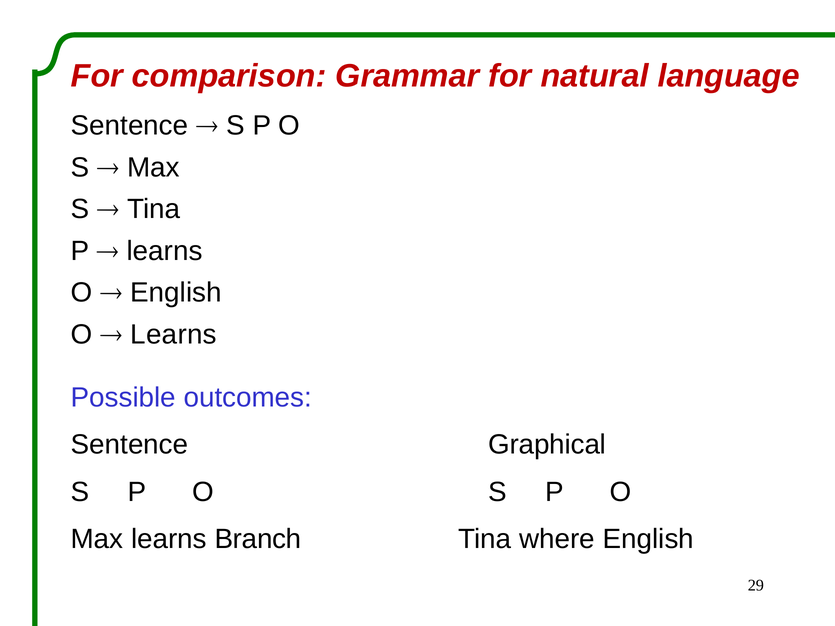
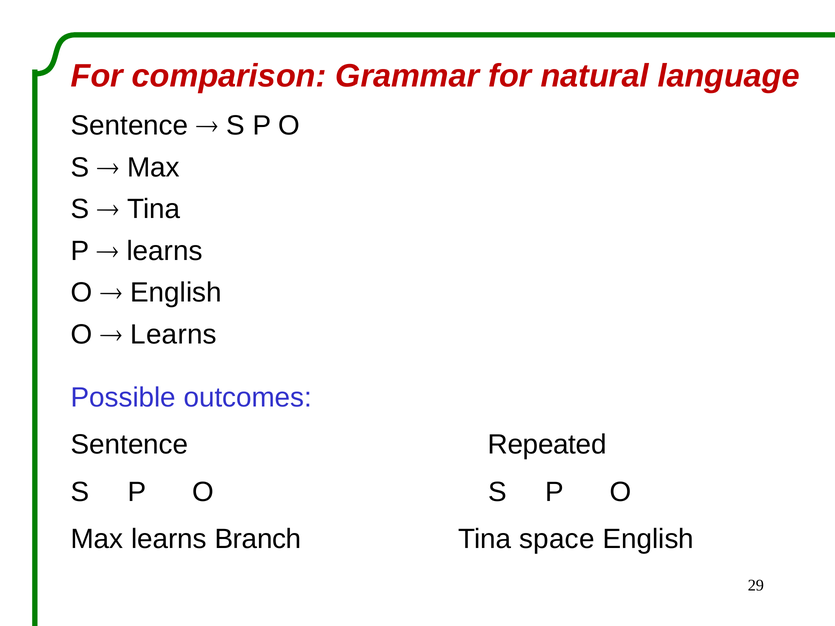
Graphical: Graphical -> Repeated (547, 445)
where: where -> space (557, 539)
